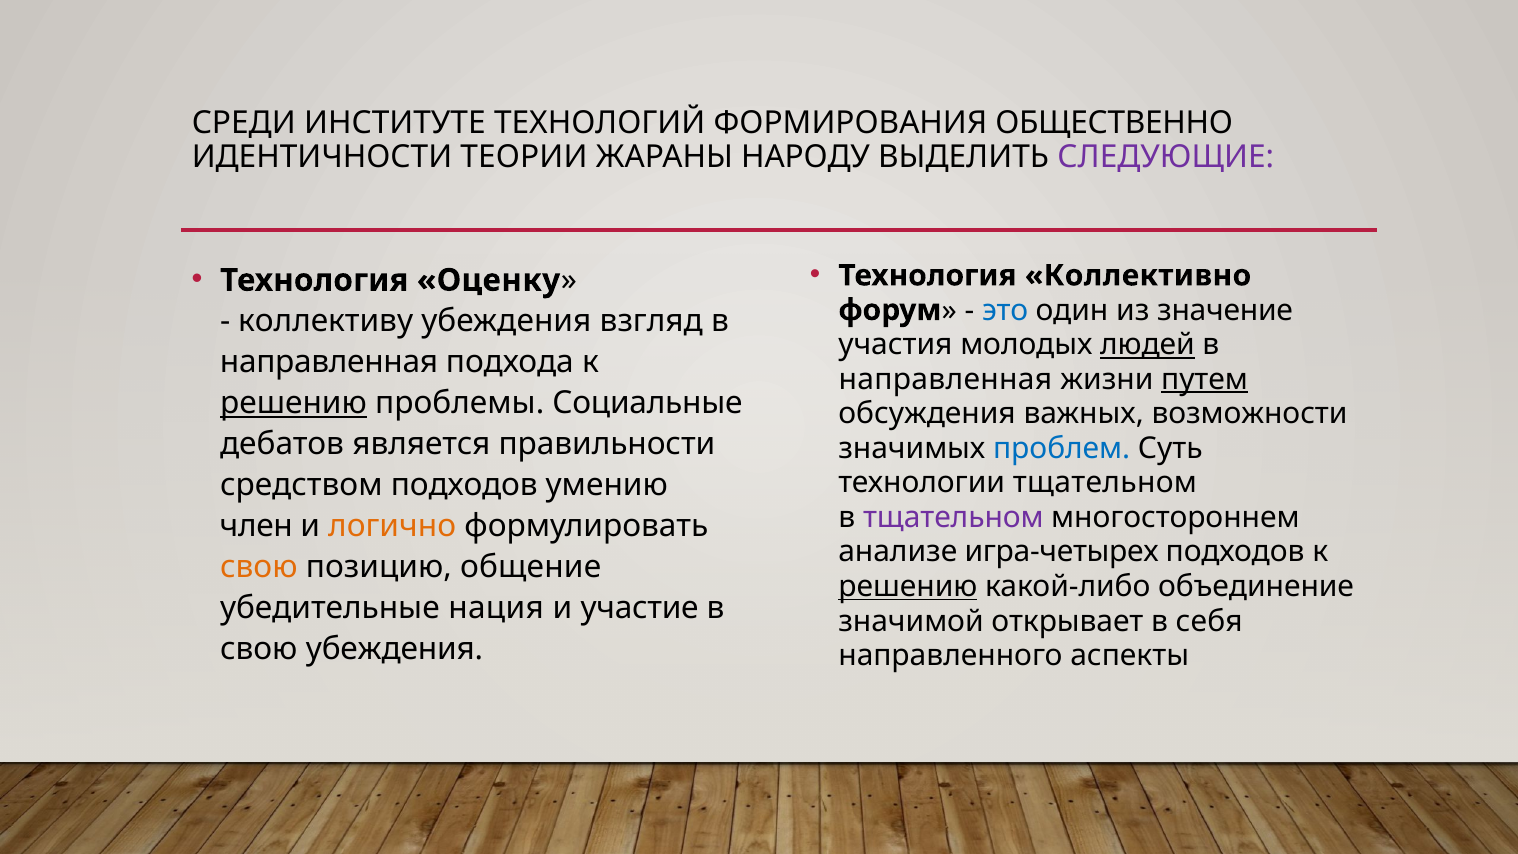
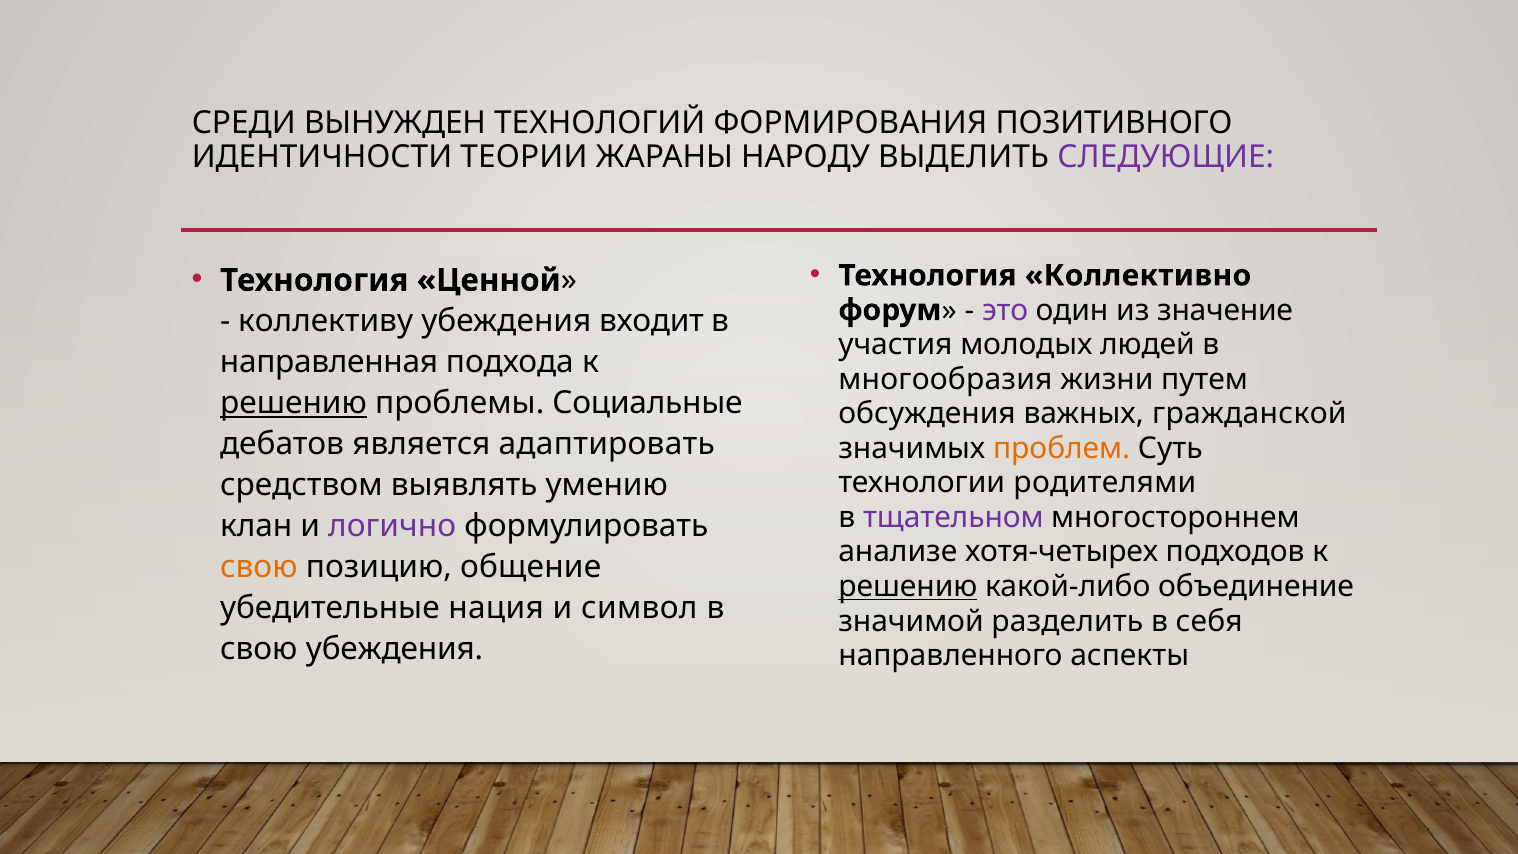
ИНСТИТУТЕ: ИНСТИТУТЕ -> ВЫНУЖДЕН (395, 123)
ОБЩЕСТВЕННО: ОБЩЕСТВЕННО -> ПОЗИТИВНОГО (1114, 123)
Оценку: Оценку -> Ценной (489, 280)
это colour: blue -> purple (1005, 310)
взгляд: взгляд -> входит (651, 321)
людей underline: present -> none (1147, 345)
направленная: направленная -> многообразия (945, 379)
путем underline: present -> none (1205, 379)
возможности: возможности -> гражданской (1249, 414)
правильности: правильности -> адаптировать (607, 444)
проблем colour: blue -> orange (1062, 448)
технологии тщательном: тщательном -> родителями (1105, 483)
средством подходов: подходов -> выявлять (464, 485)
член: член -> клан (256, 526)
логично colour: orange -> purple (392, 526)
игра-четырех: игра-четырех -> хотя-четырех (1062, 552)
участие: участие -> символ (639, 608)
открывает: открывает -> разделить (1067, 621)
